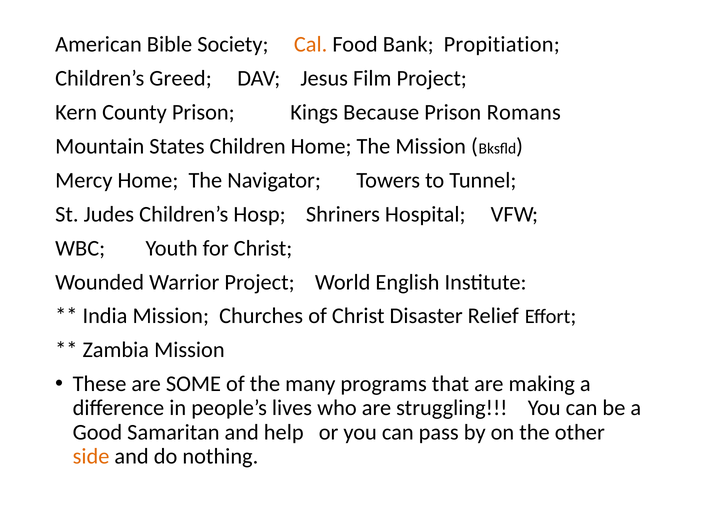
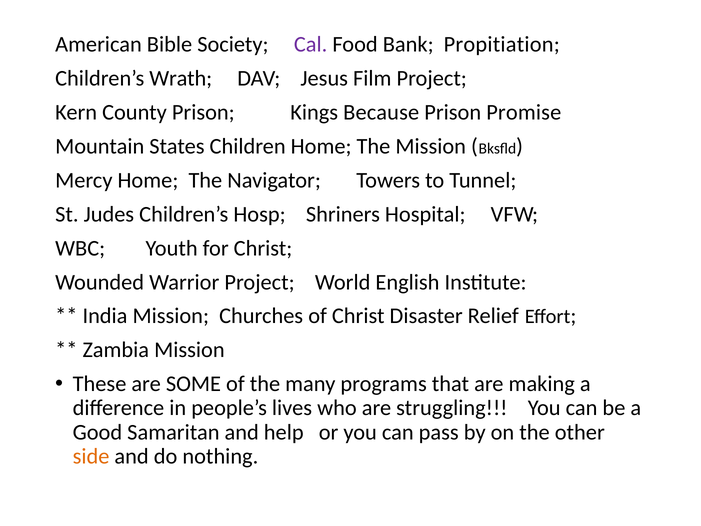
Cal colour: orange -> purple (311, 45)
Greed: Greed -> Wrath (181, 78)
Romans: Romans -> Promise (524, 112)
